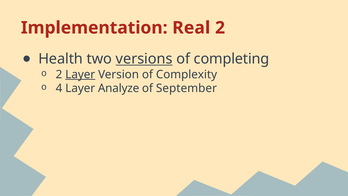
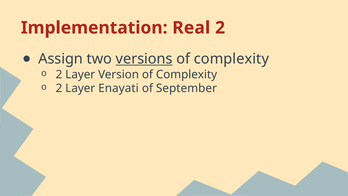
Health: Health -> Assign (61, 59)
completing: completing -> complexity (231, 59)
Layer underline: present -> none (80, 74)
4: 4 -> 2 (59, 88)
Analyze: Analyze -> Enayati (118, 88)
